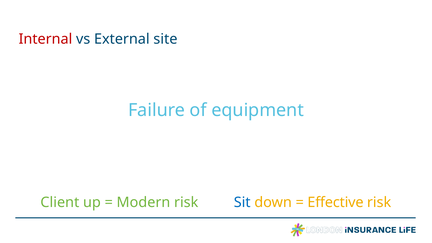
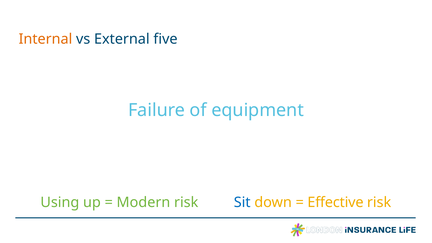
Internal colour: red -> orange (45, 39)
site: site -> five (165, 39)
Client: Client -> Using (60, 203)
